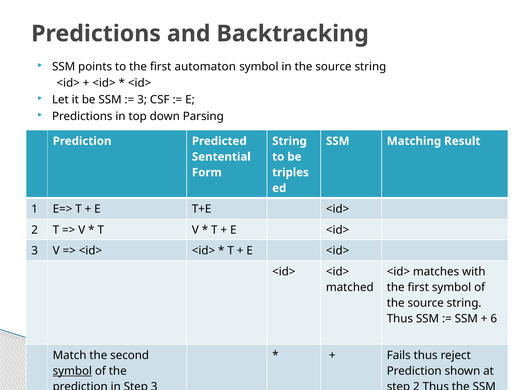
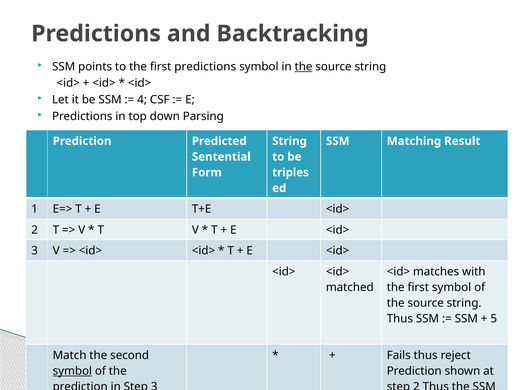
first automaton: automaton -> predictions (205, 67)
the underline: none -> present (303, 67)
3: 3 -> 4 (142, 100)
6: 6 -> 5 (494, 319)
